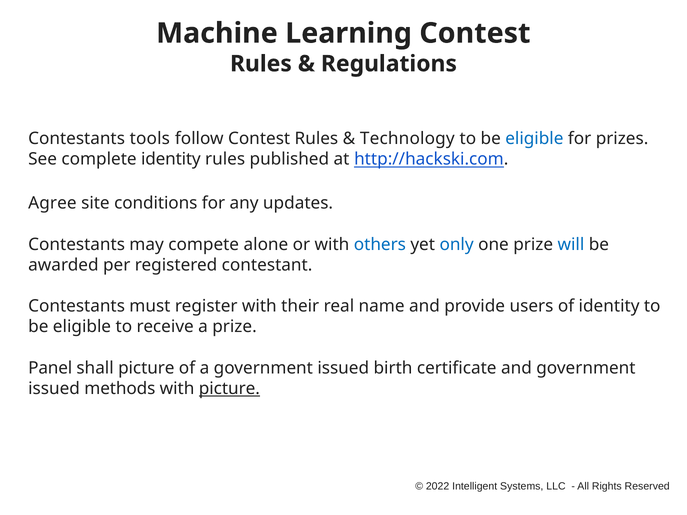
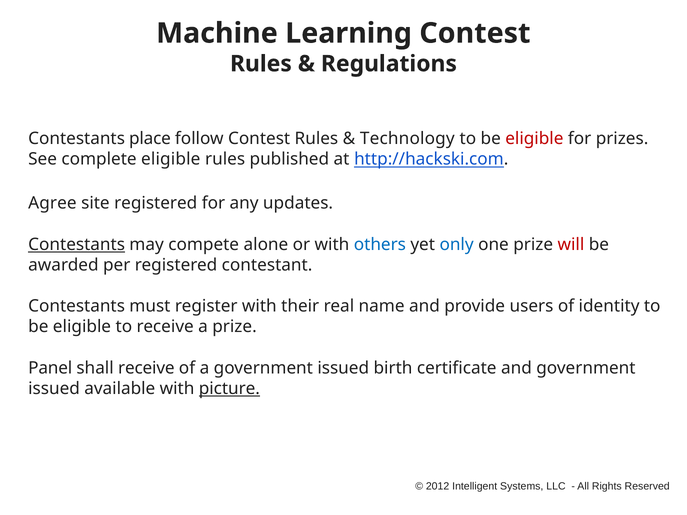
tools: tools -> place (150, 139)
eligible colour: blue -> red (534, 139)
complete identity: identity -> eligible (171, 159)
site conditions: conditions -> registered (156, 203)
Contestants underline: none -> present (77, 245)
will colour: blue -> red (571, 245)
shall picture: picture -> receive (146, 368)
methods: methods -> available (120, 389)
2022: 2022 -> 2012 (438, 486)
